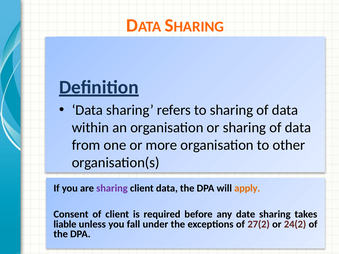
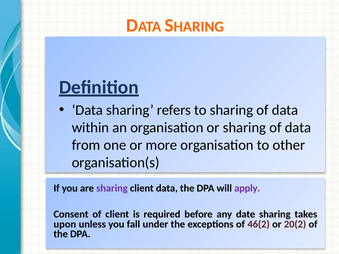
apply colour: orange -> purple (247, 188)
liable: liable -> upon (65, 224)
27(2: 27(2 -> 46(2 (259, 224)
24(2: 24(2 -> 20(2 (295, 224)
